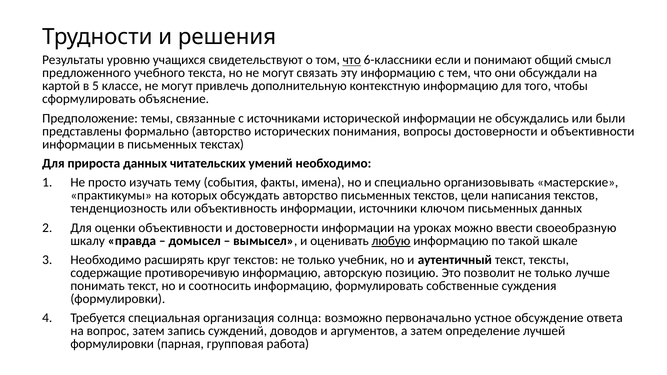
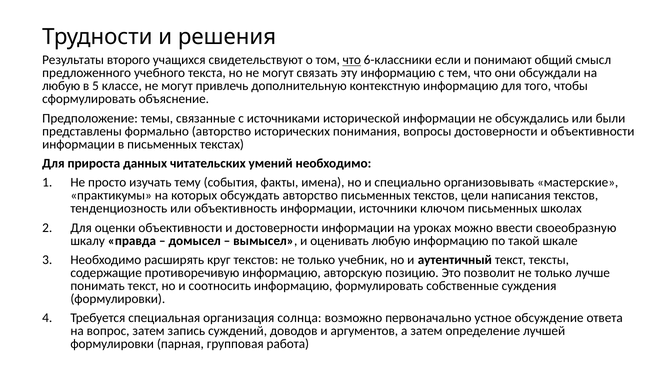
уровню: уровню -> второго (129, 60)
картой: картой -> любую (61, 86)
письменных данных: данных -> школах (561, 209)
любую underline: present -> none (391, 241)
